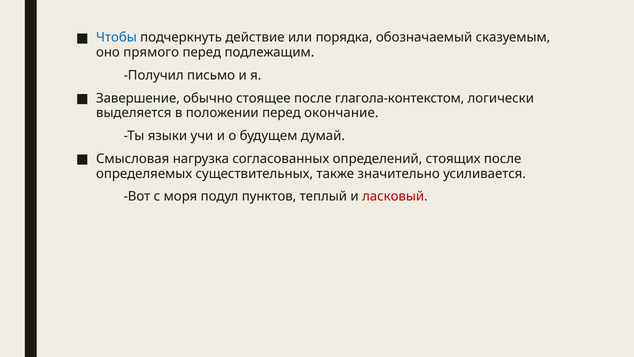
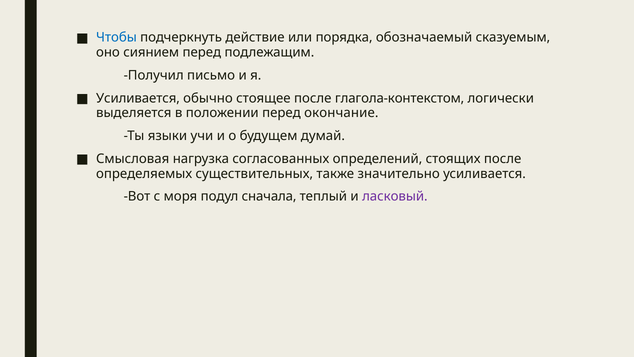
прямого: прямого -> сиянием (151, 52)
Завершение: Завершение -> Усиливается (138, 98)
пунктов: пунктов -> сначала (269, 196)
ласковый colour: red -> purple (395, 196)
